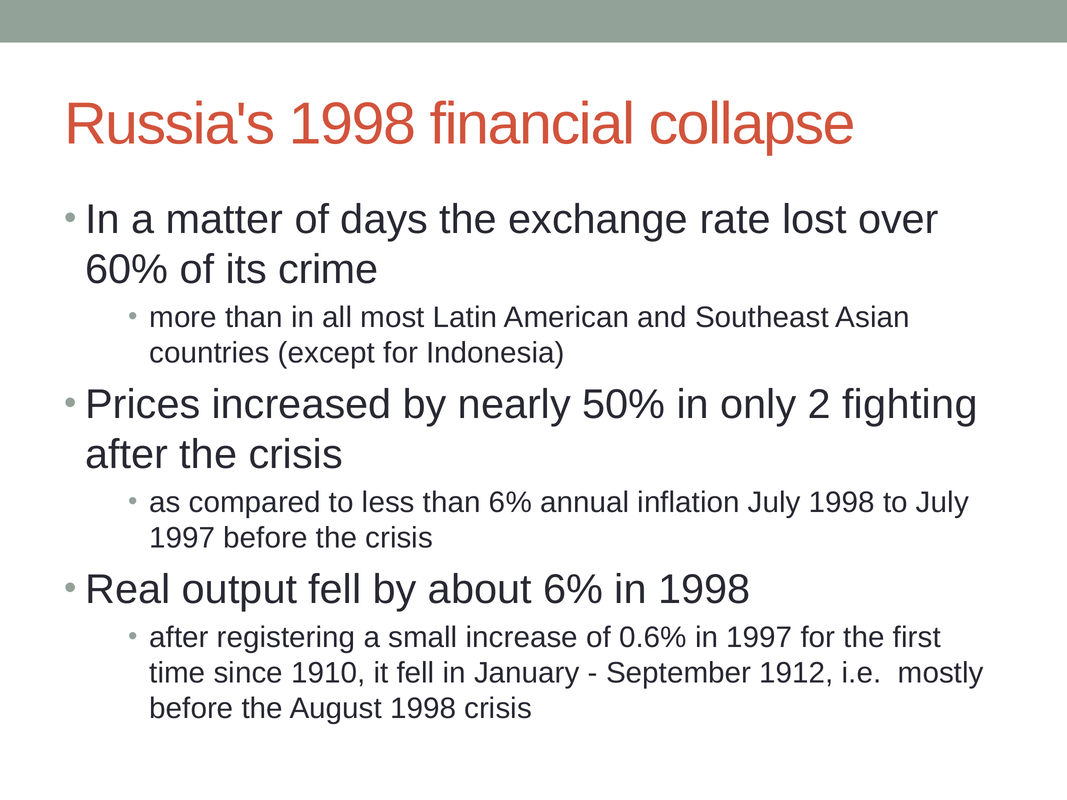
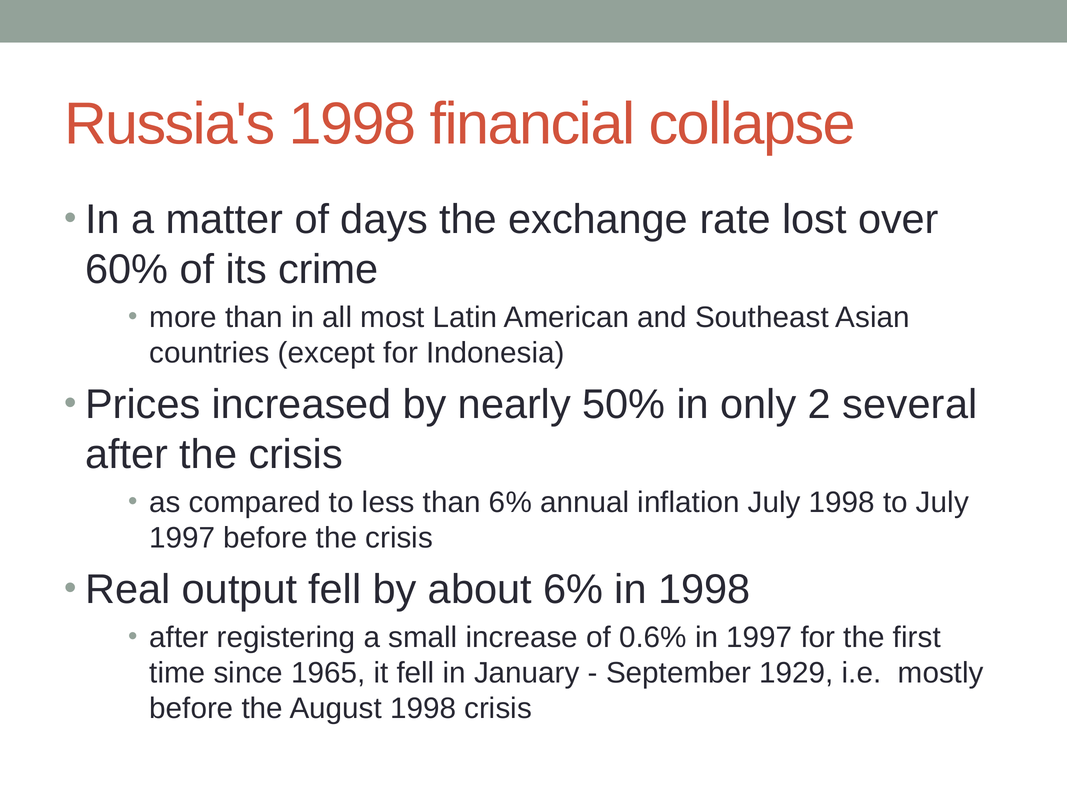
fighting: fighting -> several (910, 405)
1910: 1910 -> 1965 (328, 673)
1912: 1912 -> 1929 (796, 673)
